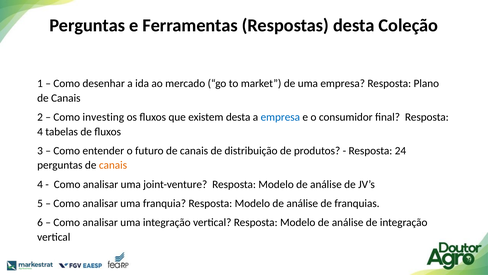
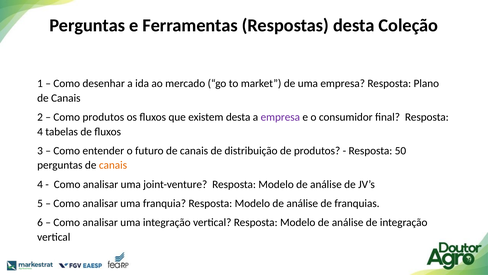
Como investing: investing -> produtos (103, 117)
empresa colour: blue -> purple (280, 117)
24: 24 -> 50 (400, 151)
